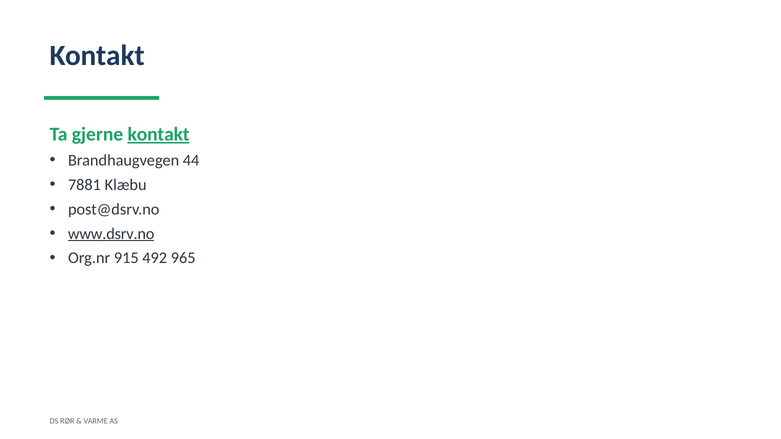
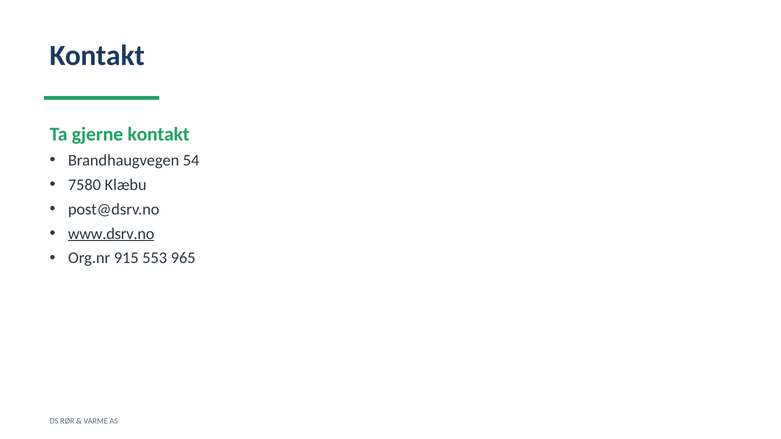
kontakt underline: present -> none (159, 134)
44: 44 -> 54 (191, 161)
7881: 7881 -> 7580 (84, 185)
492: 492 -> 553 (155, 258)
